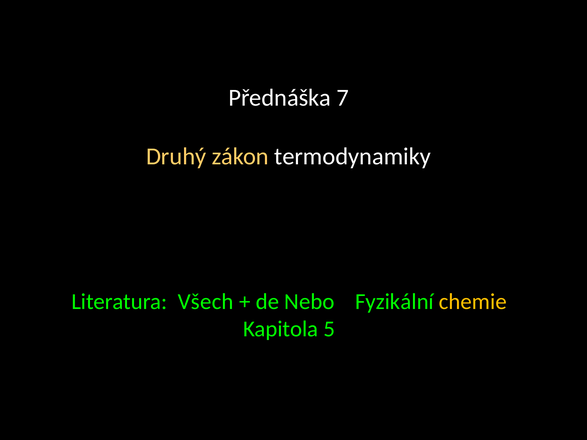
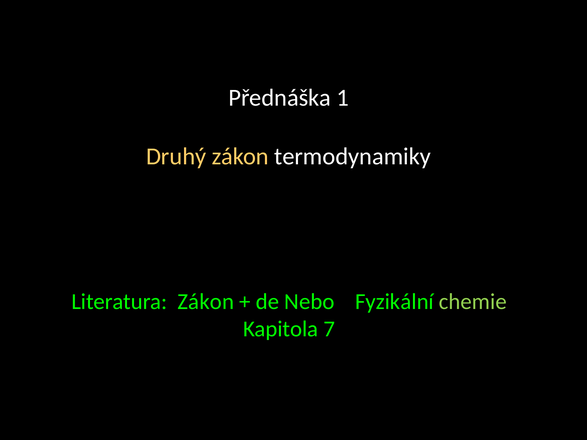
7: 7 -> 1 (343, 98)
Literatura Všech: Všech -> Zákon (206, 302)
chemie colour: yellow -> light green (473, 302)
5: 5 -> 7 (329, 329)
